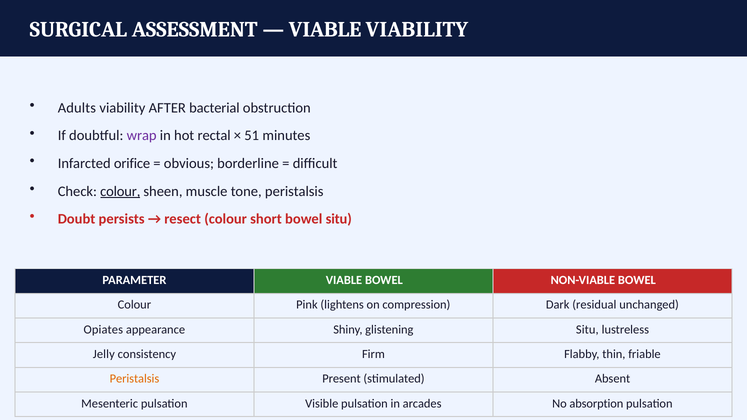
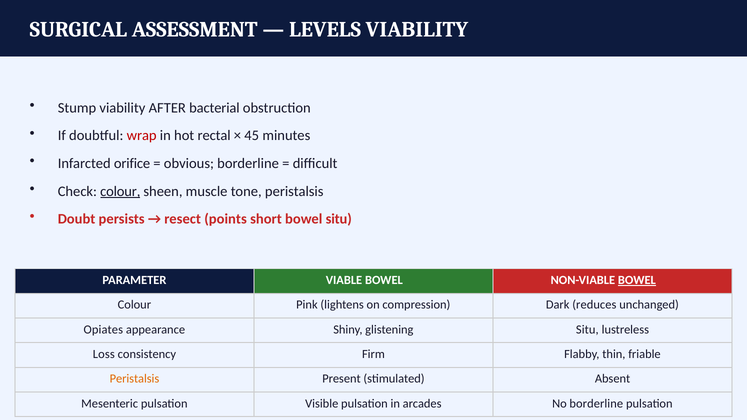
VIABLE: VIABLE -> LEVELS (325, 30)
Adults: Adults -> Stump (77, 108)
wrap colour: purple -> red (142, 136)
51: 51 -> 45 (252, 136)
resect colour: colour -> points (226, 219)
BOWEL underline: none -> present (637, 280)
residual: residual -> reduces (594, 305)
Jelly: Jelly -> Loss (104, 354)
No absorption: absorption -> borderline (596, 404)
